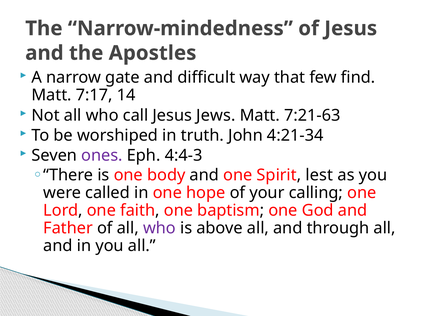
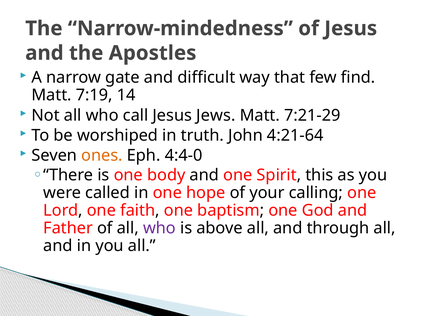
7:17: 7:17 -> 7:19 (94, 95)
7:21-63: 7:21-63 -> 7:21-29 (312, 115)
4:21-34: 4:21-34 -> 4:21-64 (295, 135)
ones colour: purple -> orange (102, 155)
4:4-3: 4:4-3 -> 4:4-0 (184, 155)
lest: lest -> this (319, 175)
